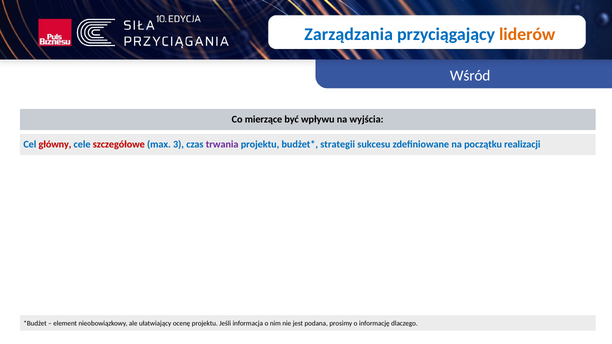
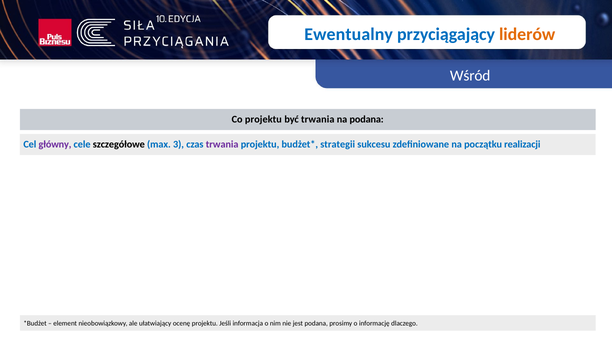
Zarządzania: Zarządzania -> Ewentualny (349, 35)
Co mierzące: mierzące -> projektu (263, 119)
być wpływu: wpływu -> trwania (318, 119)
na wyjścia: wyjścia -> podana (367, 119)
główny colour: red -> purple (55, 144)
szczegółowe colour: red -> black (119, 144)
